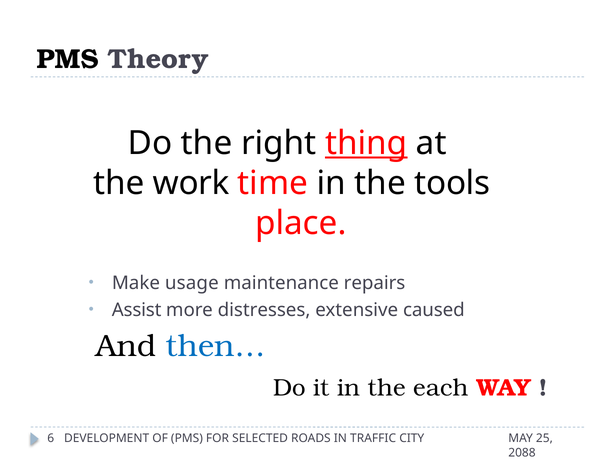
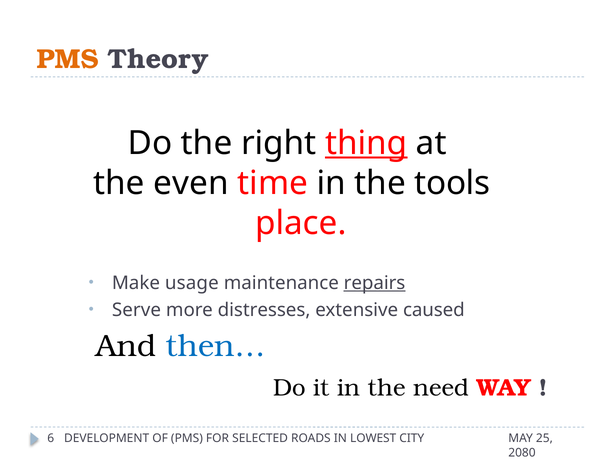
PMS colour: black -> orange (68, 59)
work: work -> even (191, 183)
repairs underline: none -> present (375, 283)
Assist: Assist -> Serve (136, 310)
each: each -> need (441, 388)
TRAFFIC: TRAFFIC -> LOWEST (373, 439)
2088: 2088 -> 2080 (522, 453)
